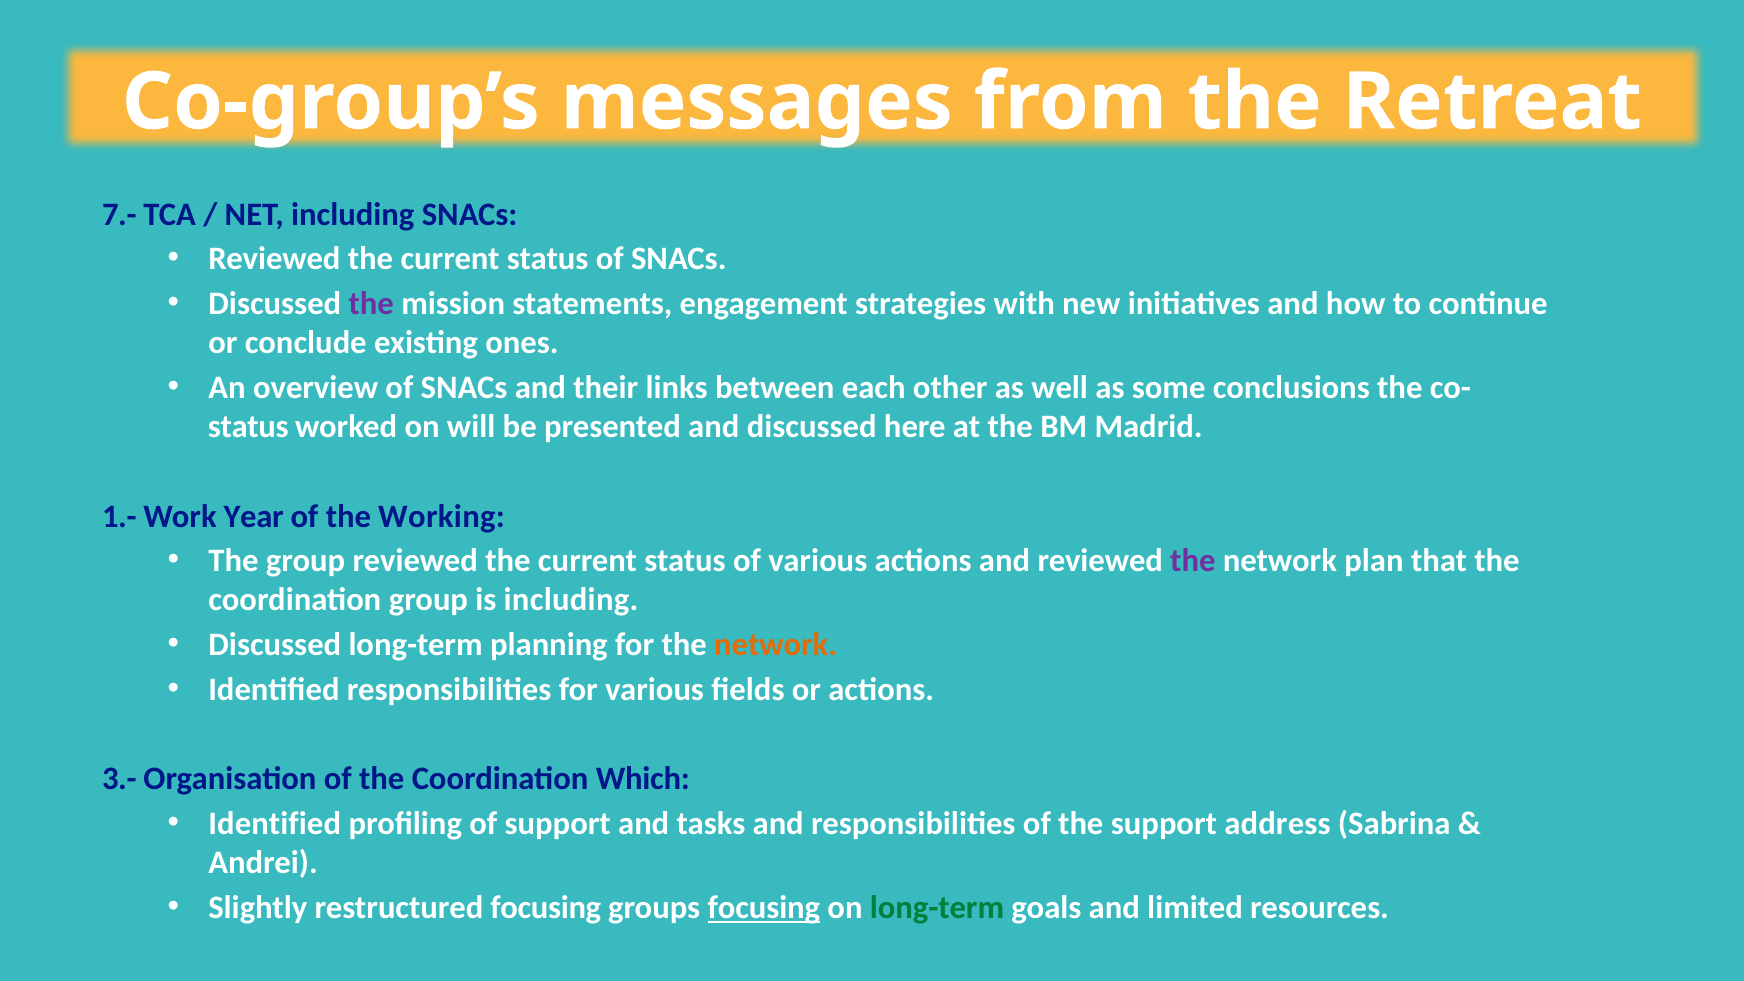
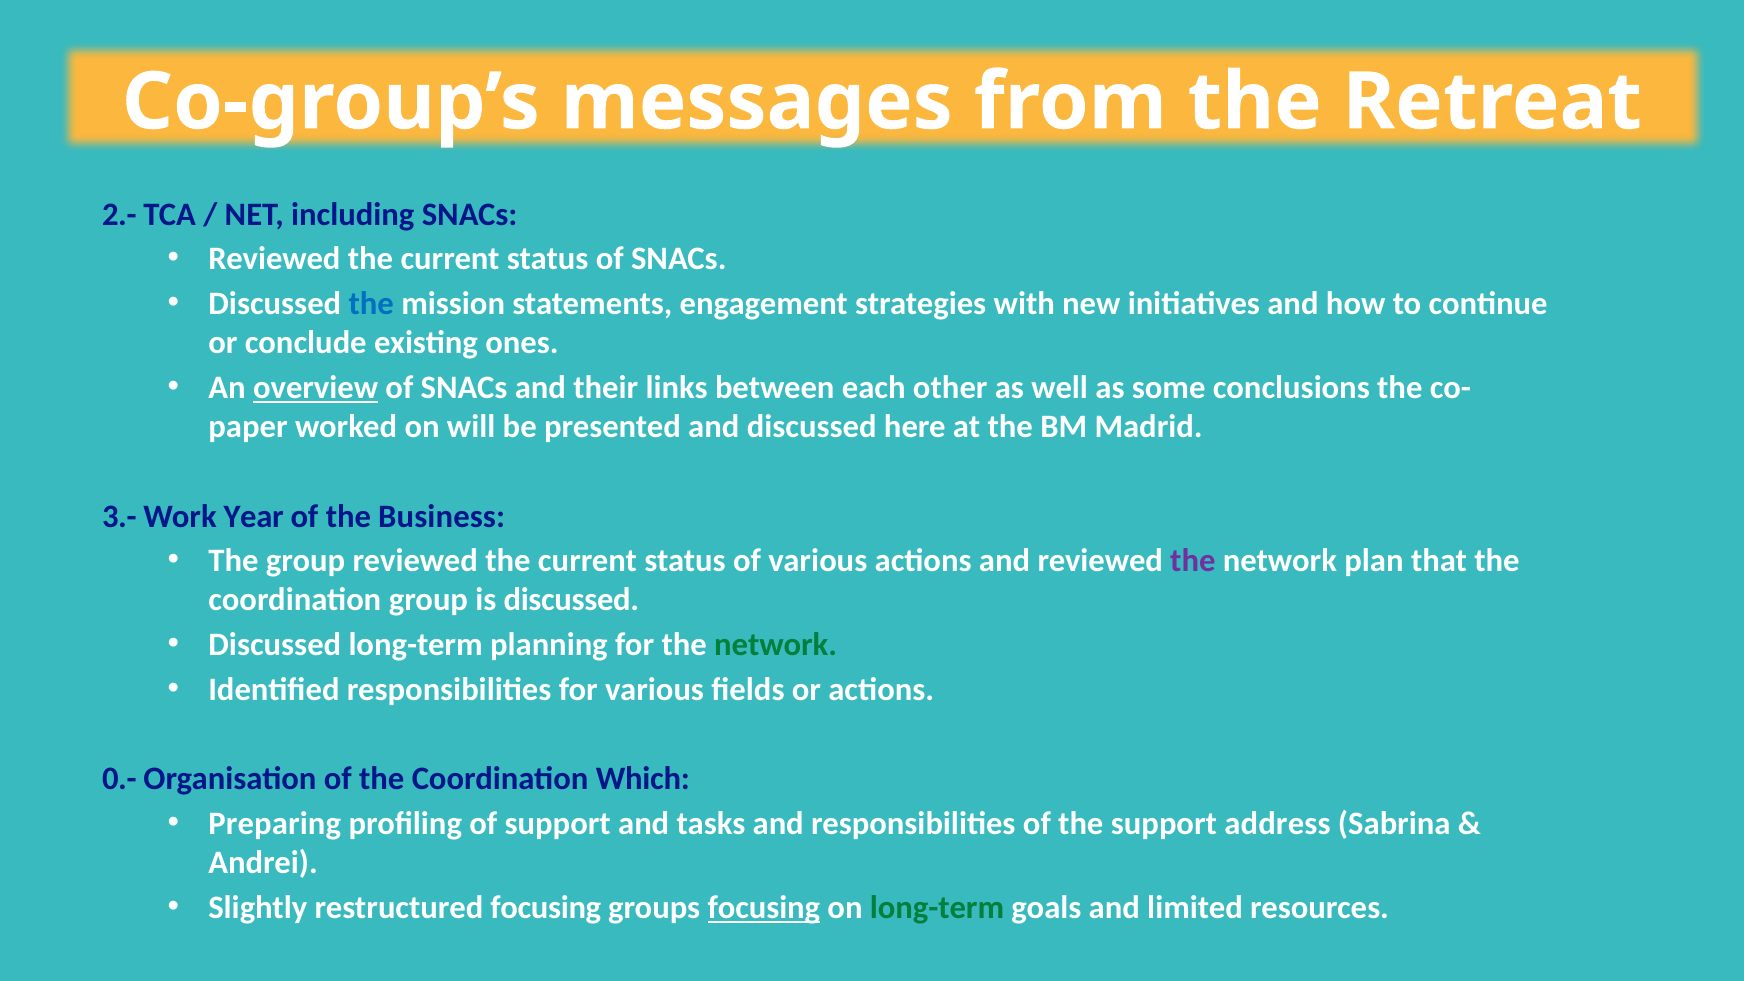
7.-: 7.- -> 2.- (119, 214)
the colour: purple -> blue (371, 304)
overview underline: none -> present (316, 388)
status: status -> paper (248, 427)
1.-: 1.- -> 3.- (119, 516)
Working: Working -> Business (442, 516)
is including: including -> discussed (571, 600)
network colour: orange -> green (776, 645)
3.-: 3.- -> 0.- (119, 779)
Identified: Identified -> Preparing (275, 824)
